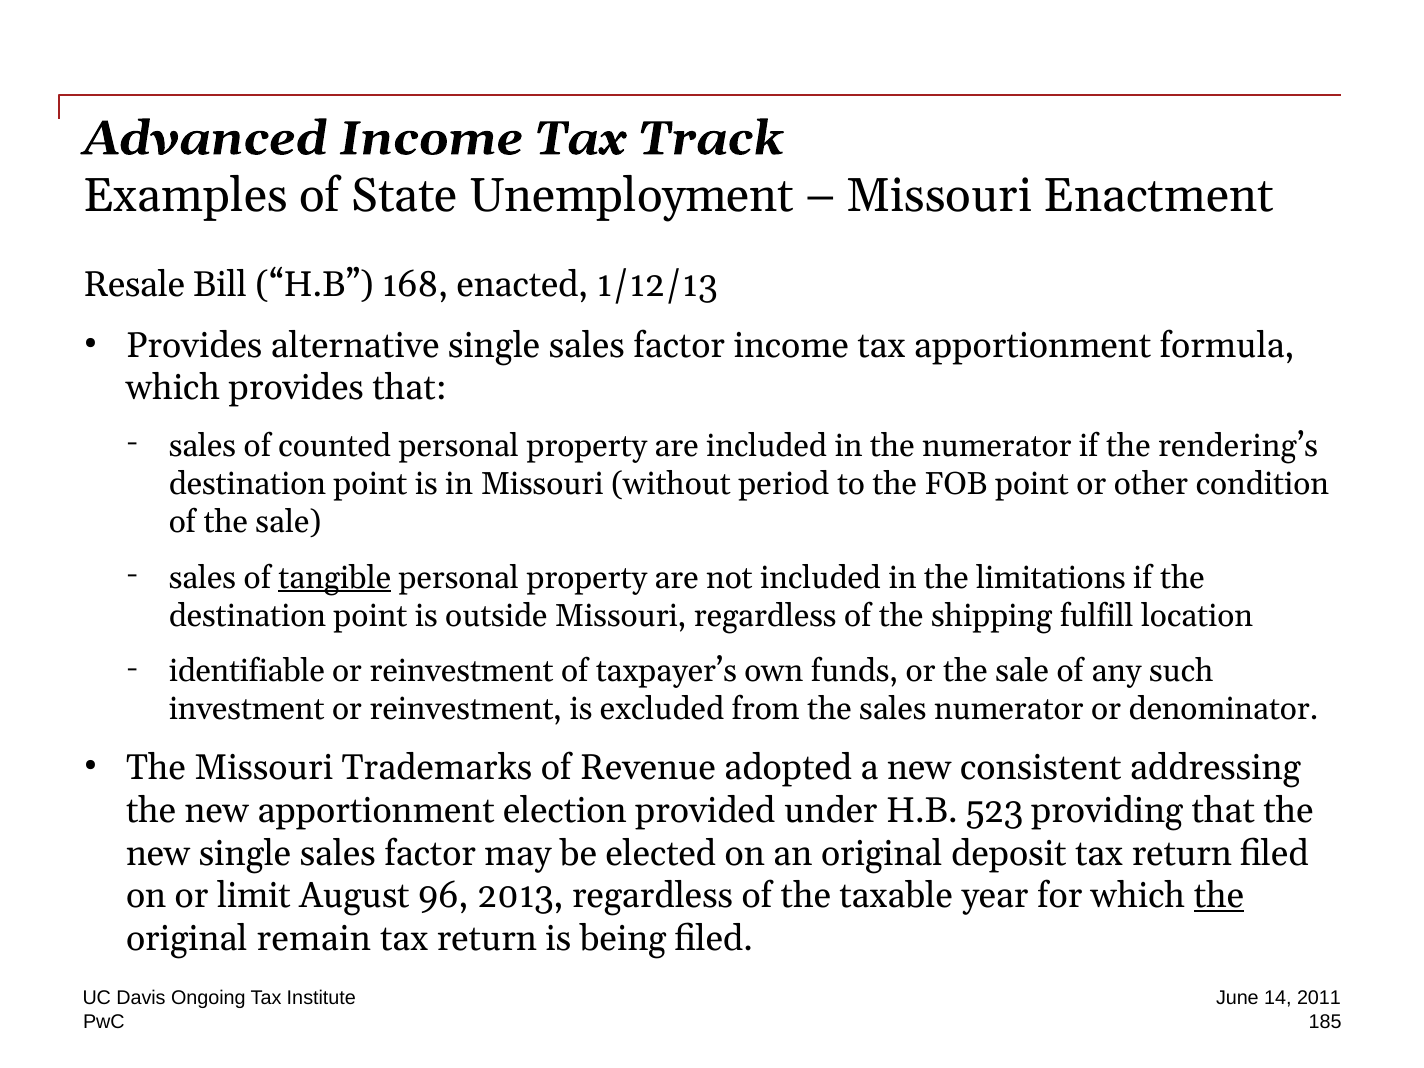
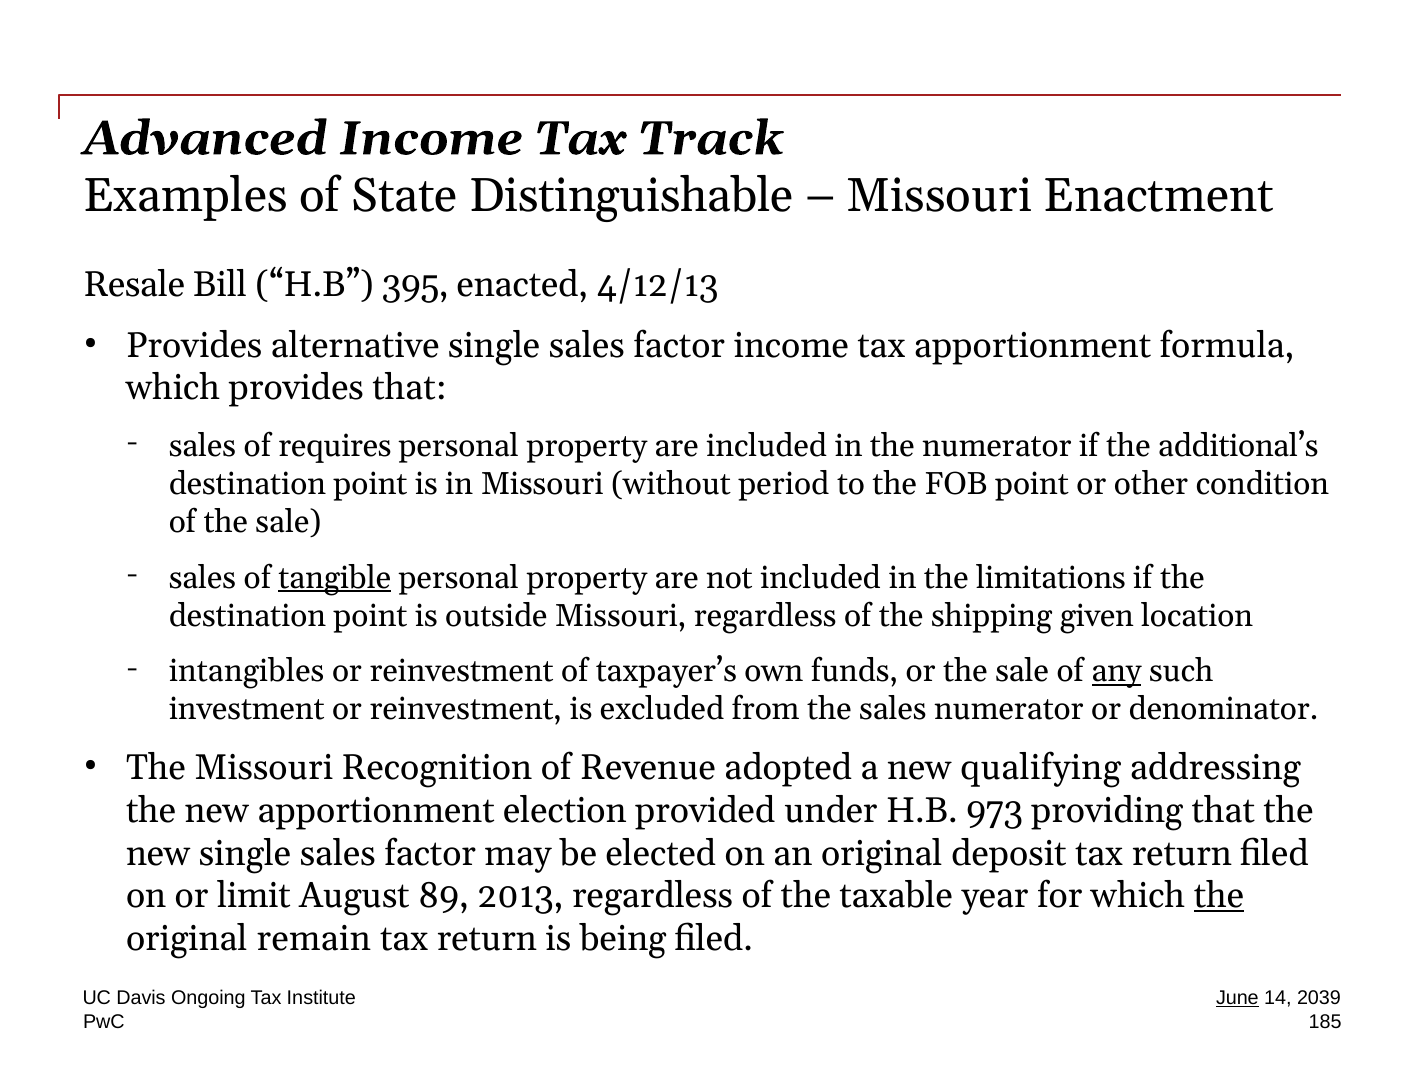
Unemployment: Unemployment -> Distinguishable (632, 196)
168: 168 -> 395 (415, 285)
1/12/13: 1/12/13 -> 4/12/13 (658, 285)
counted: counted -> requires (335, 446)
rendering’s: rendering’s -> additional’s (1238, 446)
fulfill: fulfill -> given (1097, 616)
identifiable: identifiable -> intangibles (247, 672)
any underline: none -> present (1116, 672)
Trademarks: Trademarks -> Recognition (437, 768)
consistent: consistent -> qualifying (1041, 768)
523: 523 -> 973 (995, 811)
96: 96 -> 89 (443, 896)
June underline: none -> present (1237, 998)
2011: 2011 -> 2039 (1319, 998)
